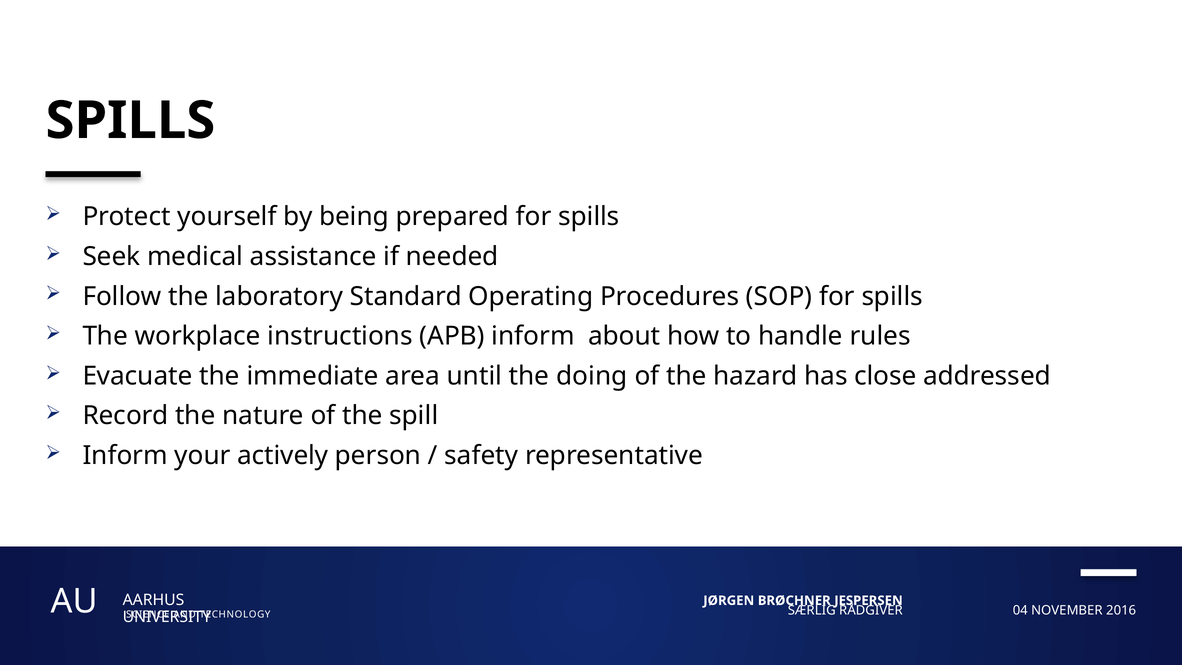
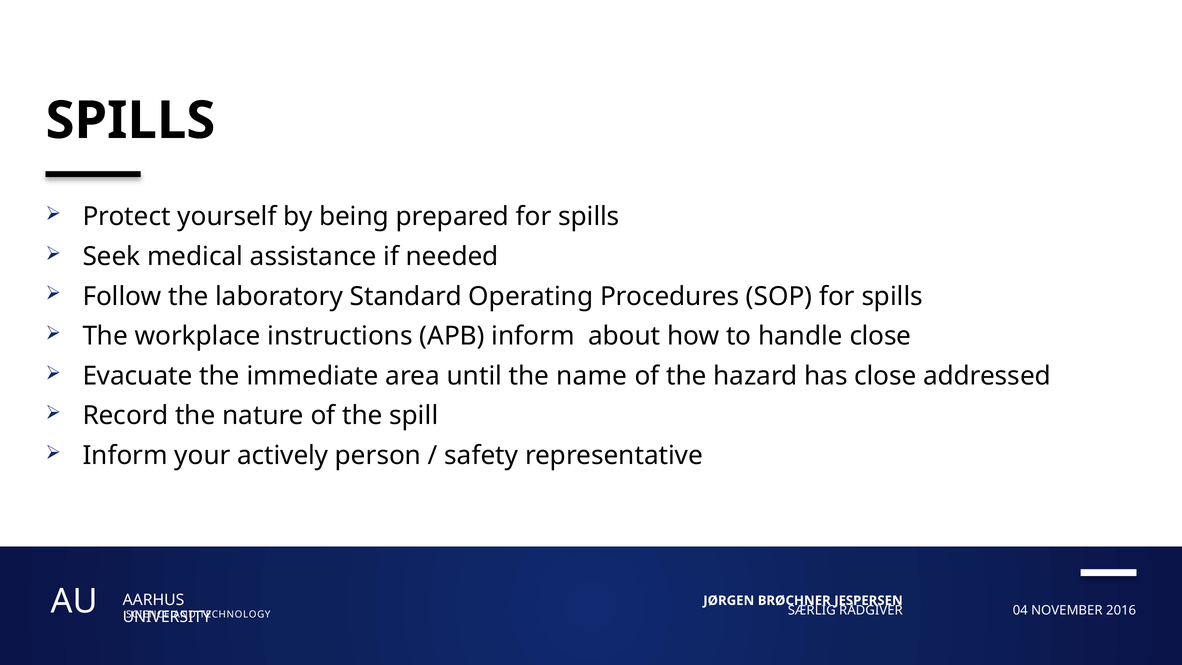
handle rules: rules -> close (880, 336)
doing: doing -> name (592, 376)
